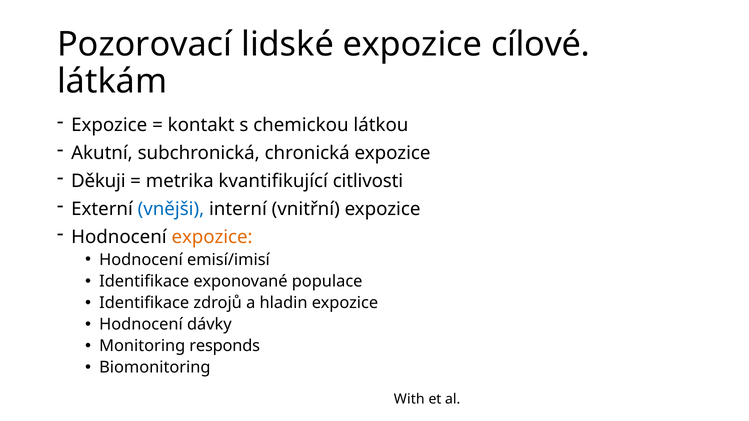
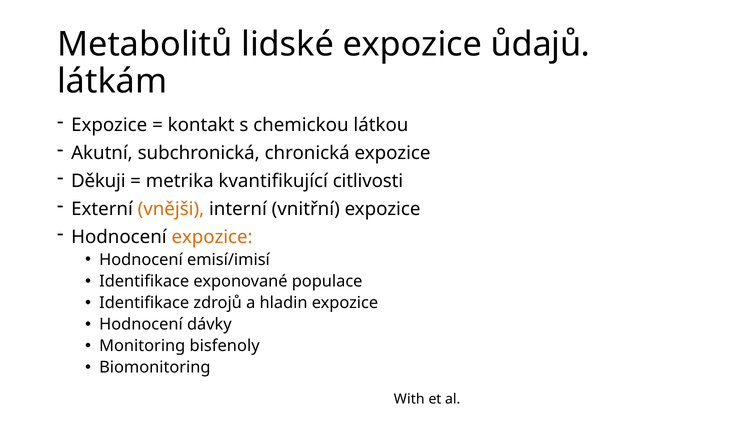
Pozorovací: Pozorovací -> Metabolitů (145, 44)
cílové: cílové -> ůdajů (541, 44)
vnějši colour: blue -> orange (171, 209)
responds: responds -> bisfenoly (225, 346)
